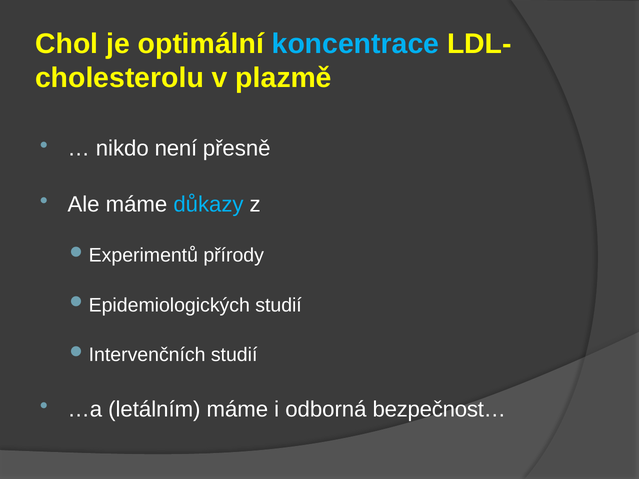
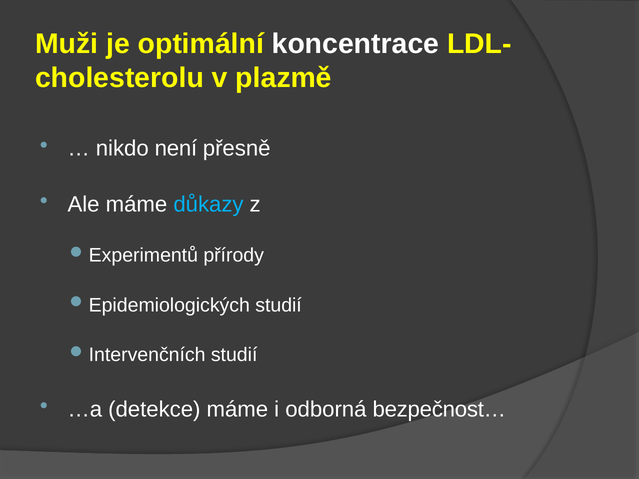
Chol: Chol -> Muži (67, 44)
koncentrace colour: light blue -> white (355, 44)
letálním: letálním -> detekce (154, 409)
